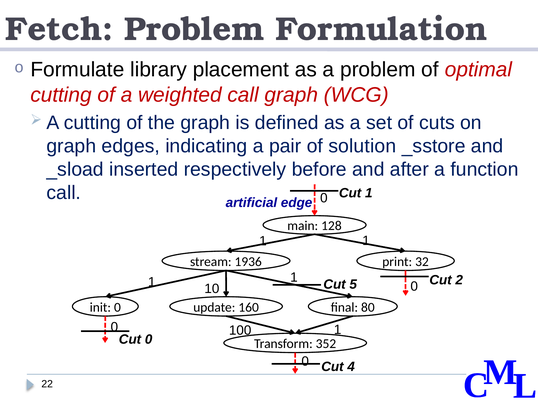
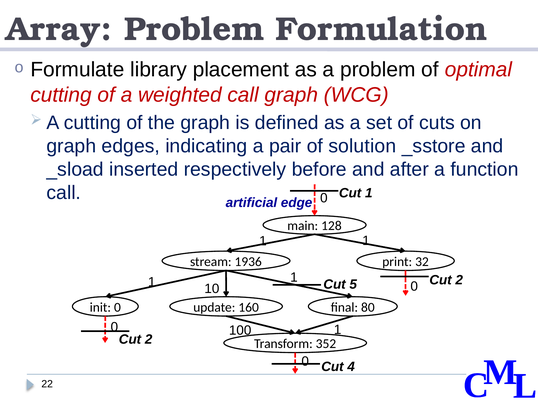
Fetch: Fetch -> Array (59, 29)
0: 0 -> 2 (149, 339)
